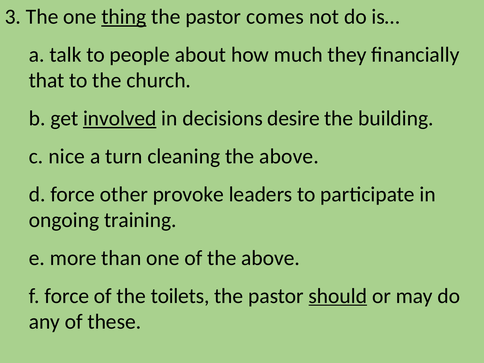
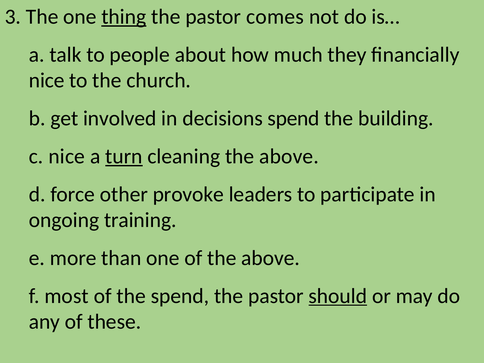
that: that -> nice (47, 81)
involved underline: present -> none (120, 118)
decisions desire: desire -> spend (294, 118)
turn underline: none -> present (124, 156)
f force: force -> most (67, 296)
the toilets: toilets -> spend (180, 296)
